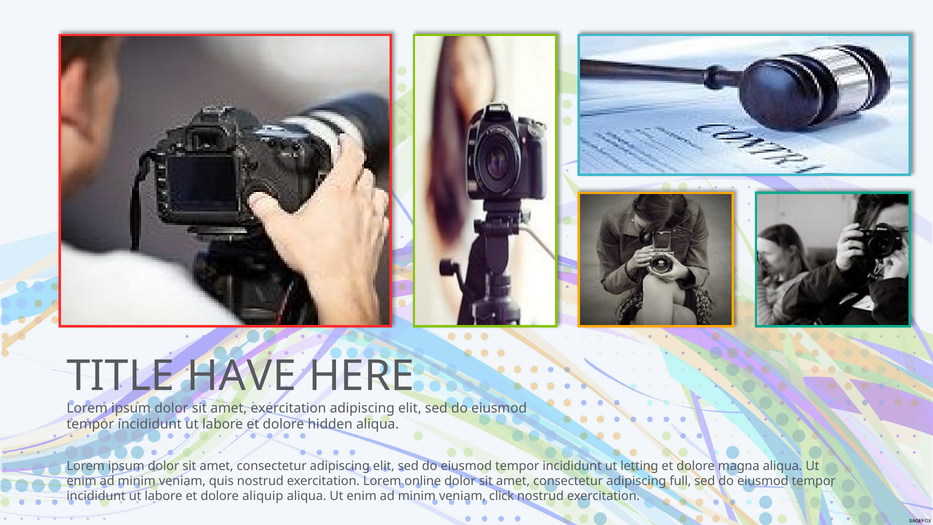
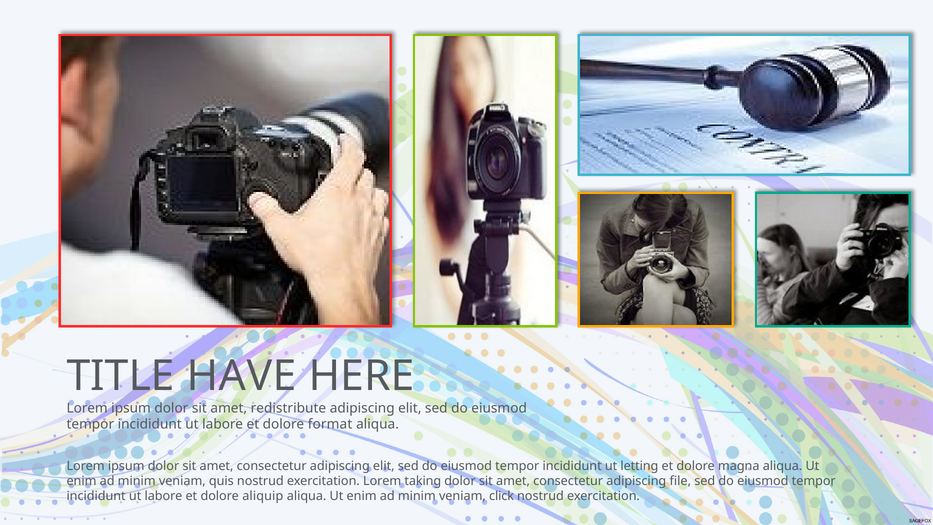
amet exercitation: exercitation -> redistribute (288, 408)
hidden: hidden -> format (330, 424)
online: online -> taking (423, 481)
full: full -> file (680, 481)
